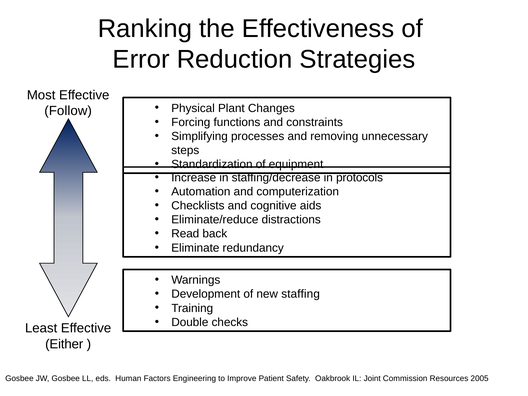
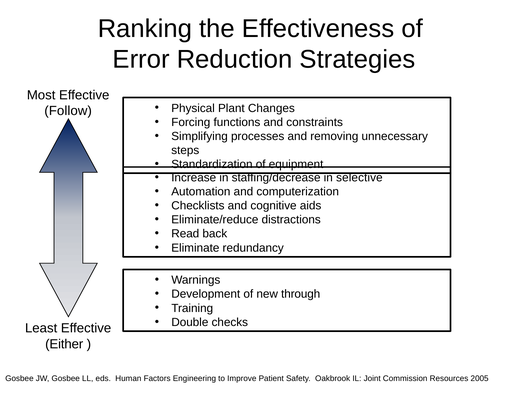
protocols: protocols -> selective (359, 178)
staffing: staffing -> through (301, 294)
